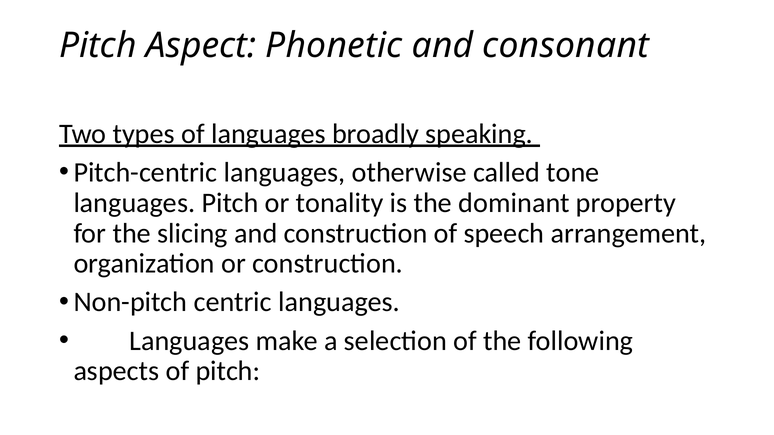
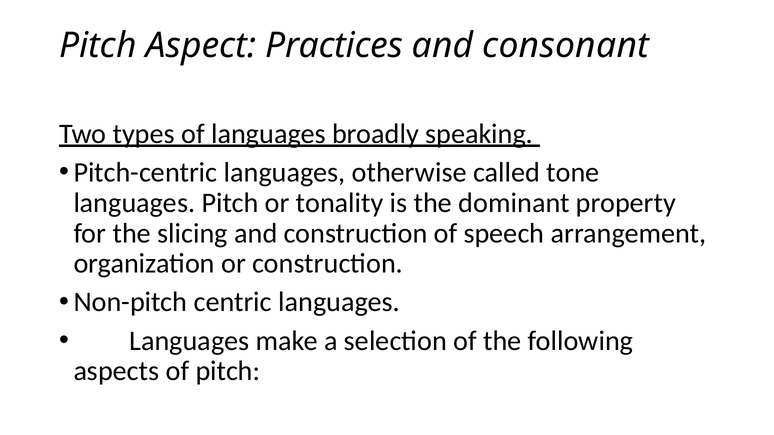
Phonetic: Phonetic -> Practices (334, 46)
